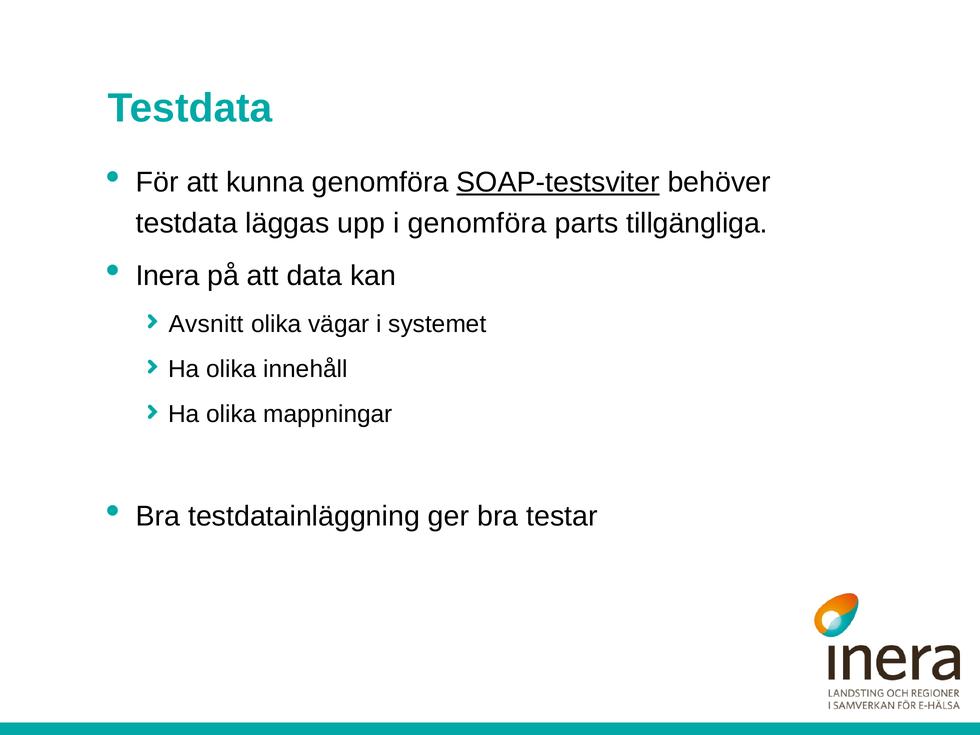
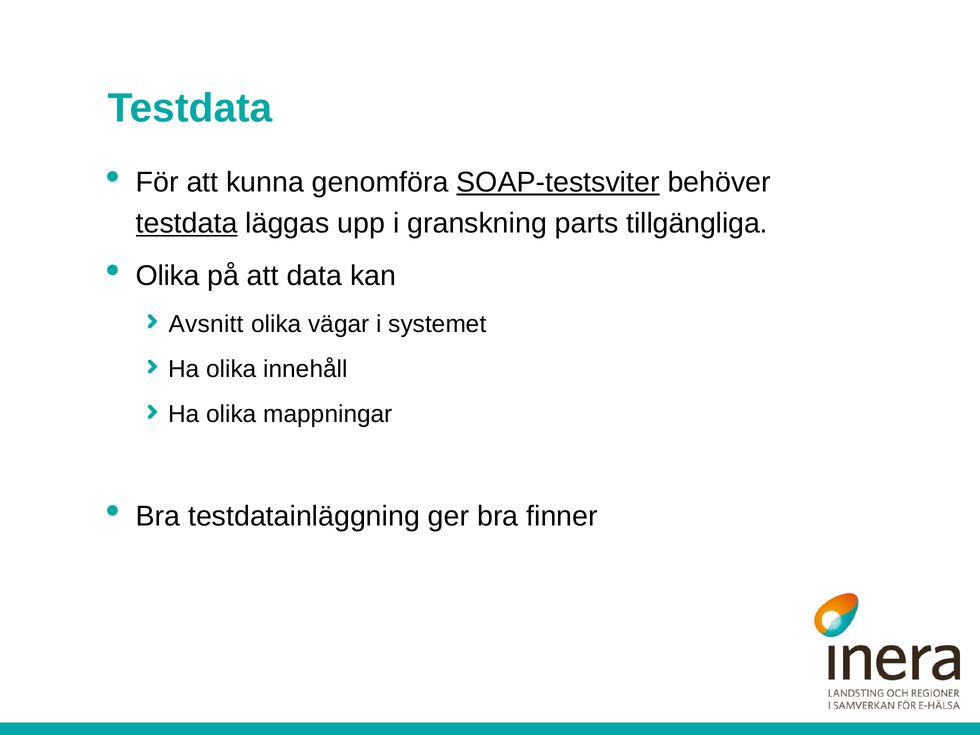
testdata underline: none -> present (187, 223)
i genomföra: genomföra -> granskning (477, 223)
Inera: Inera -> Olika (168, 276)
testar: testar -> finner (562, 516)
